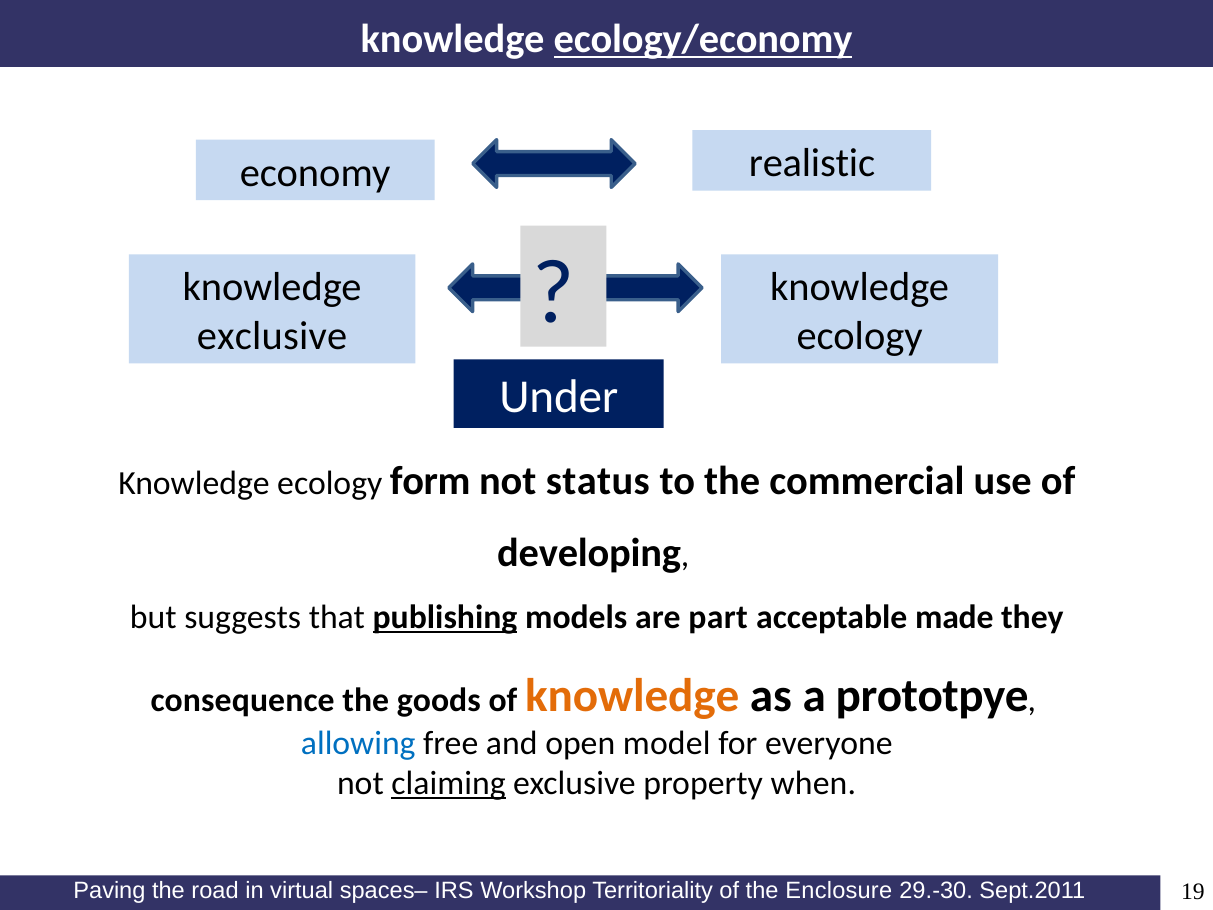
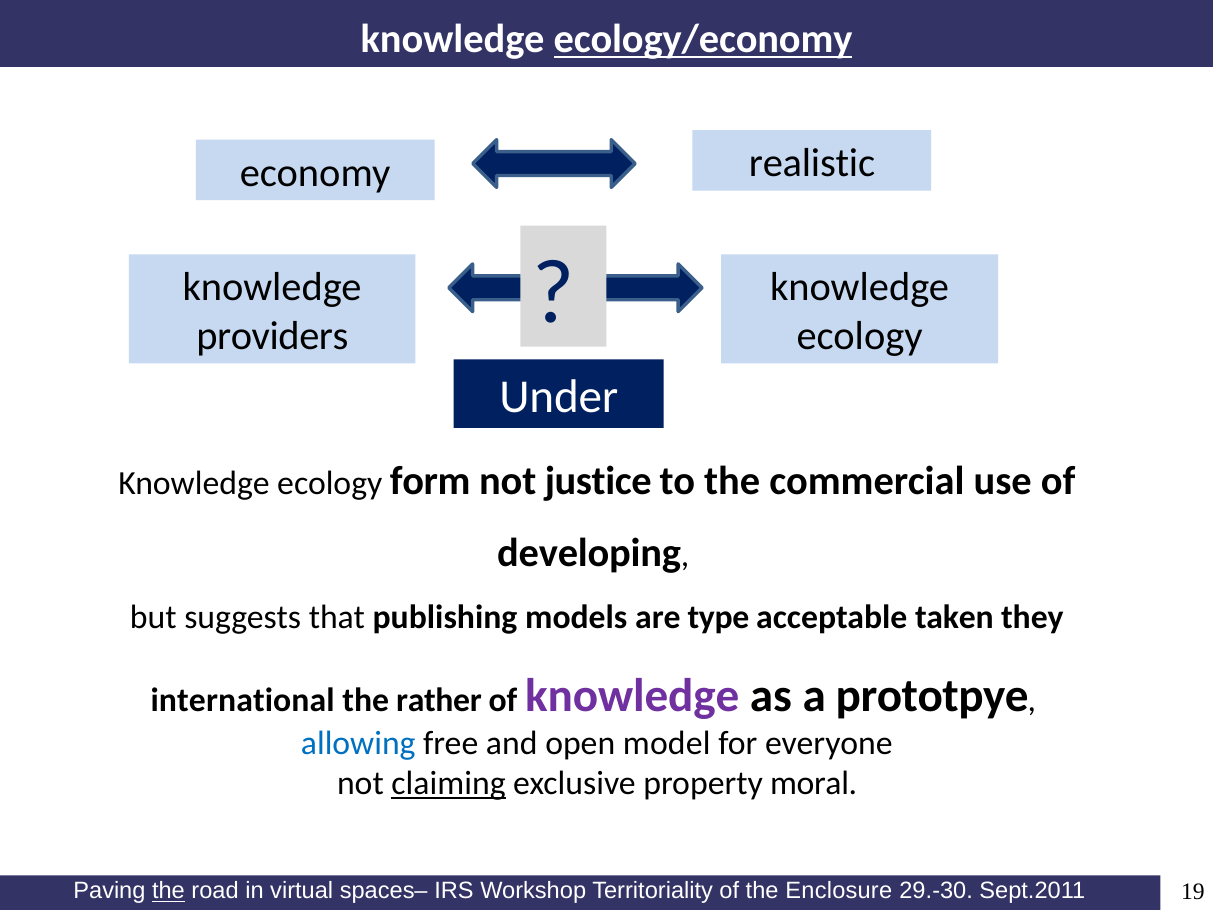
exclusive: exclusive -> providers (272, 336)
status: status -> justice (598, 481)
publishing underline: present -> none (445, 618)
part: part -> type (718, 618)
made: made -> taken (954, 618)
consequence: consequence -> international (243, 700)
goods: goods -> rather (439, 700)
knowledge colour: orange -> purple (632, 695)
when: when -> moral (814, 783)
the underline: none -> present (168, 891)
